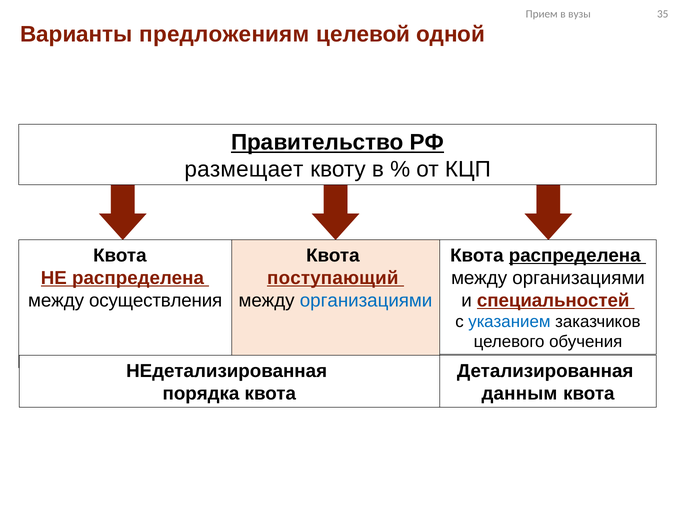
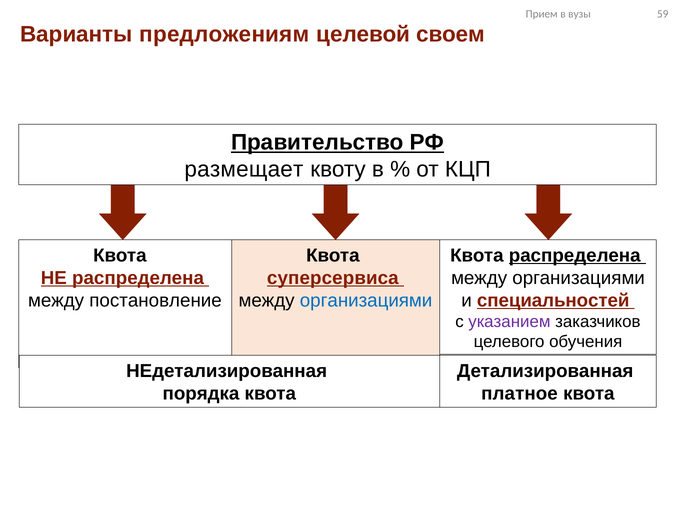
35: 35 -> 59 (663, 14)
одной: одной -> своем (451, 35)
поступающий: поступающий -> суперсервиса (333, 278)
осуществления: осуществления -> постановление (156, 301)
указанием colour: blue -> purple (509, 322)
данным: данным -> платное (519, 394)
